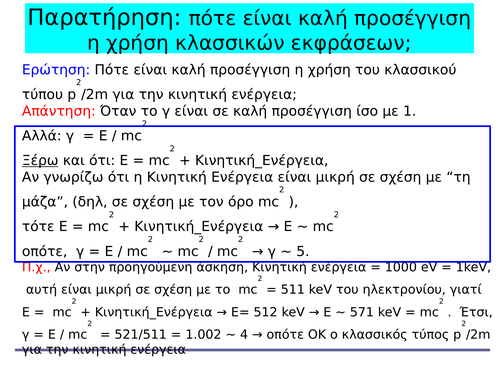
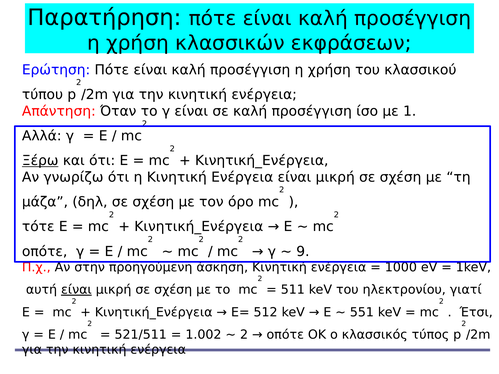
5: 5 -> 9 (303, 252)
είναι underline: none -> present (76, 290)
571: 571 -> 551 (362, 312)
4: 4 -> 2 (244, 335)
